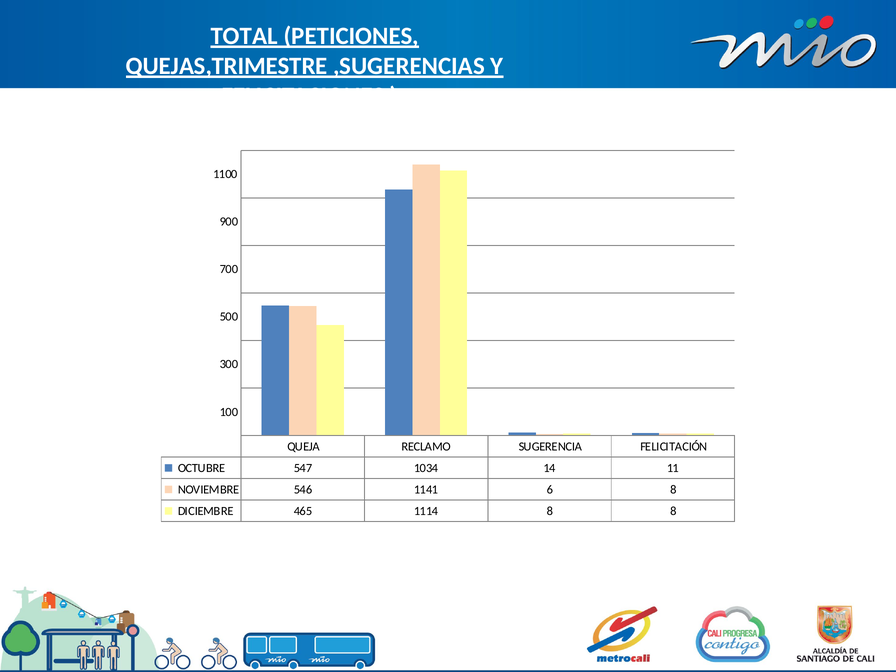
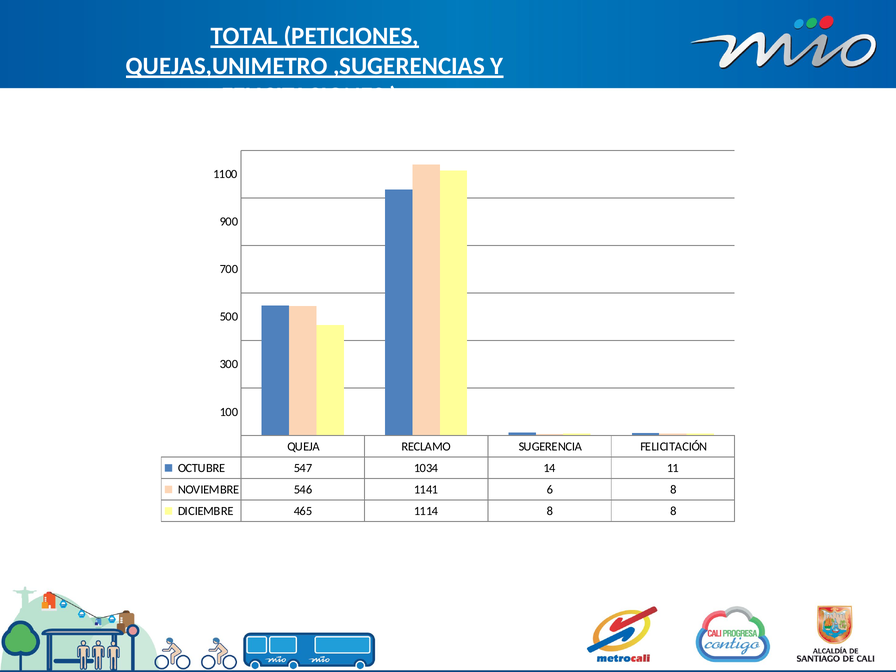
QUEJAS,TRIMESTRE: QUEJAS,TRIMESTRE -> QUEJAS,UNIMETRO (227, 66)
